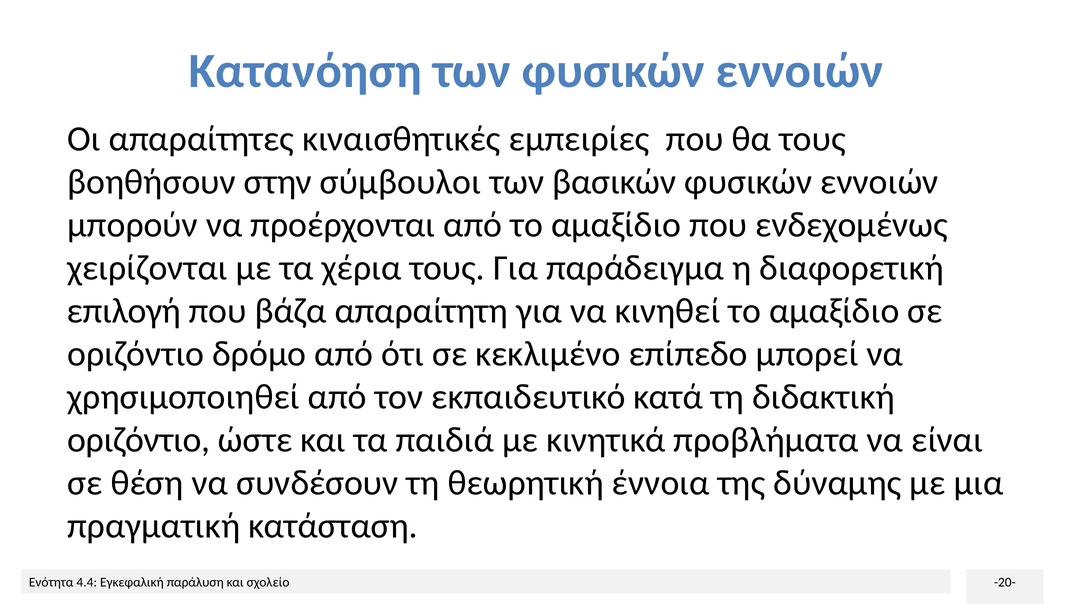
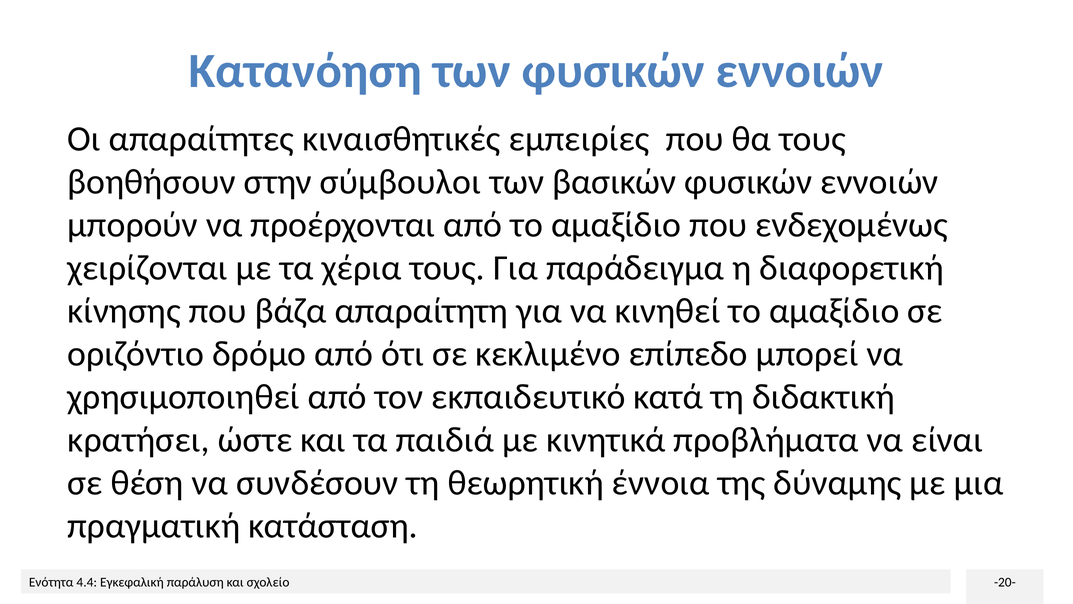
επιλογή: επιλογή -> κίνησης (124, 311)
οριζόντιο: οριζόντιο -> κρατήσει (138, 440)
